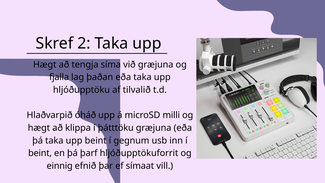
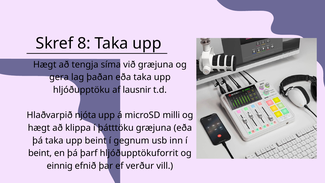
2: 2 -> 8 (84, 43)
fjalla: fjalla -> gera (59, 77)
tilvalið: tilvalið -> lausnir (137, 90)
óháð: óháð -> njóta (85, 115)
símaat: símaat -> verður (140, 166)
